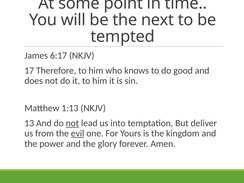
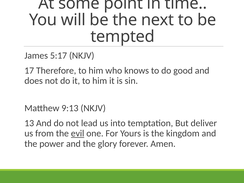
6:17: 6:17 -> 5:17 (59, 56)
1:13: 1:13 -> 9:13 (70, 108)
not underline: present -> none (72, 123)
